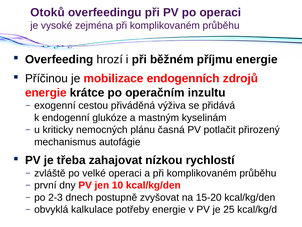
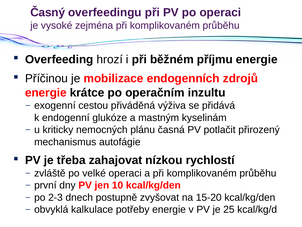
Otoků: Otoků -> Časný (48, 13)
